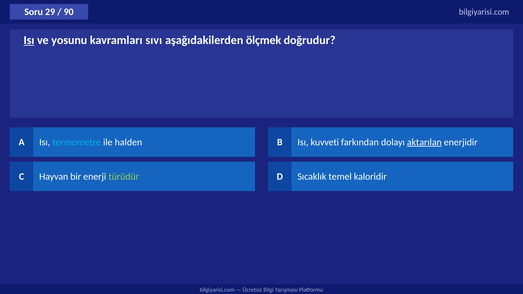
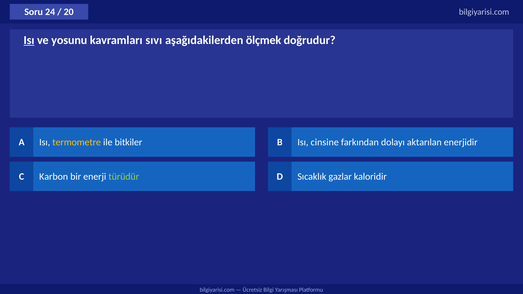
29: 29 -> 24 (50, 12)
90: 90 -> 20 (69, 12)
termometre colour: light blue -> yellow (77, 142)
halden: halden -> bitkiler (128, 142)
kuvveti: kuvveti -> cinsine (325, 142)
aktarılan underline: present -> none (424, 142)
Hayvan: Hayvan -> Karbon (54, 177)
temel: temel -> gazlar (340, 177)
